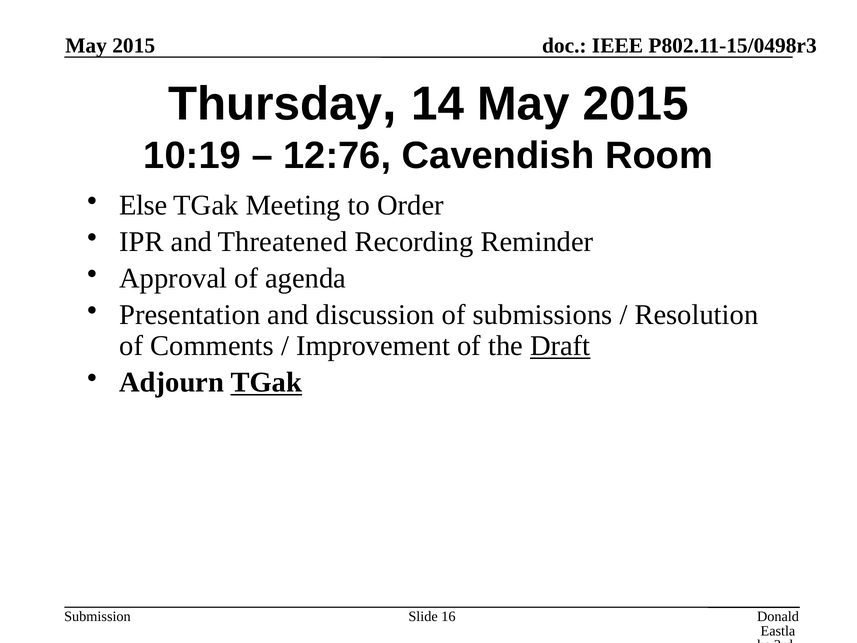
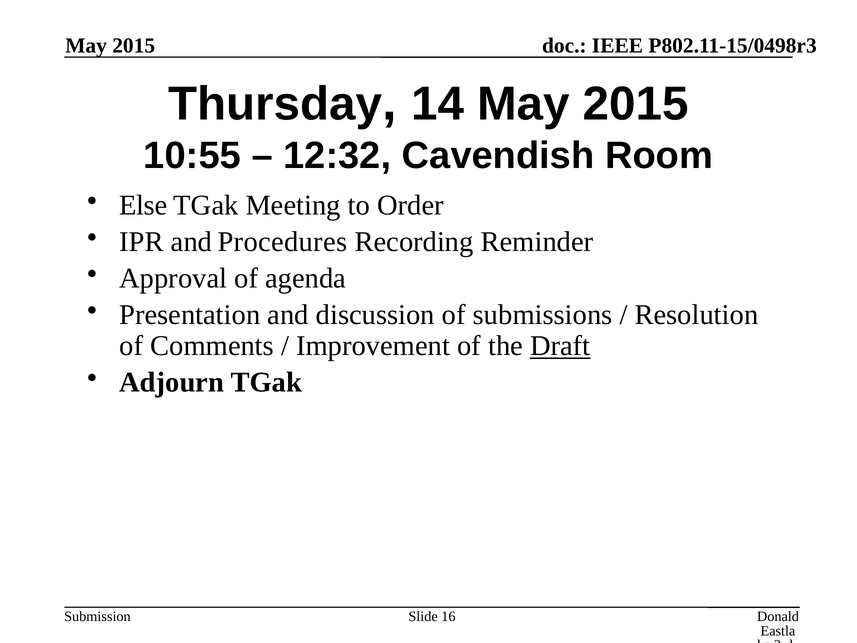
10:19: 10:19 -> 10:55 (192, 155)
12:76: 12:76 -> 12:32 (337, 155)
Threatened: Threatened -> Procedures (282, 242)
TGak underline: present -> none (266, 382)
